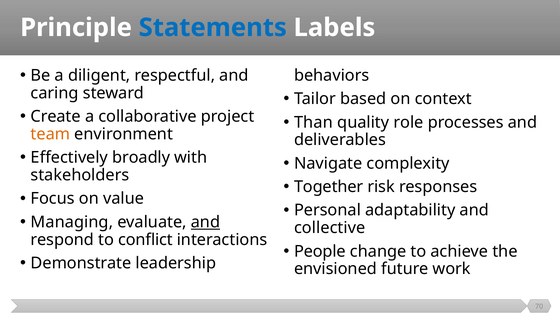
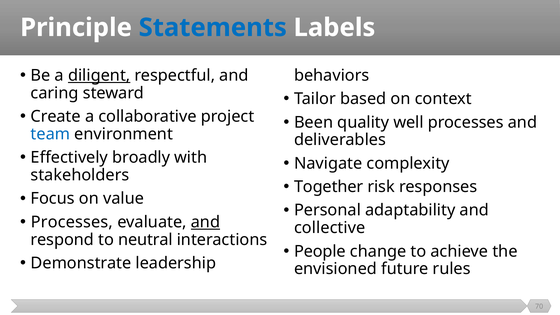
diligent underline: none -> present (99, 75)
Than: Than -> Been (314, 122)
role: role -> well (409, 122)
team colour: orange -> blue (50, 134)
Managing: Managing -> Processes (72, 222)
conflict: conflict -> neutral (145, 240)
work: work -> rules (452, 269)
